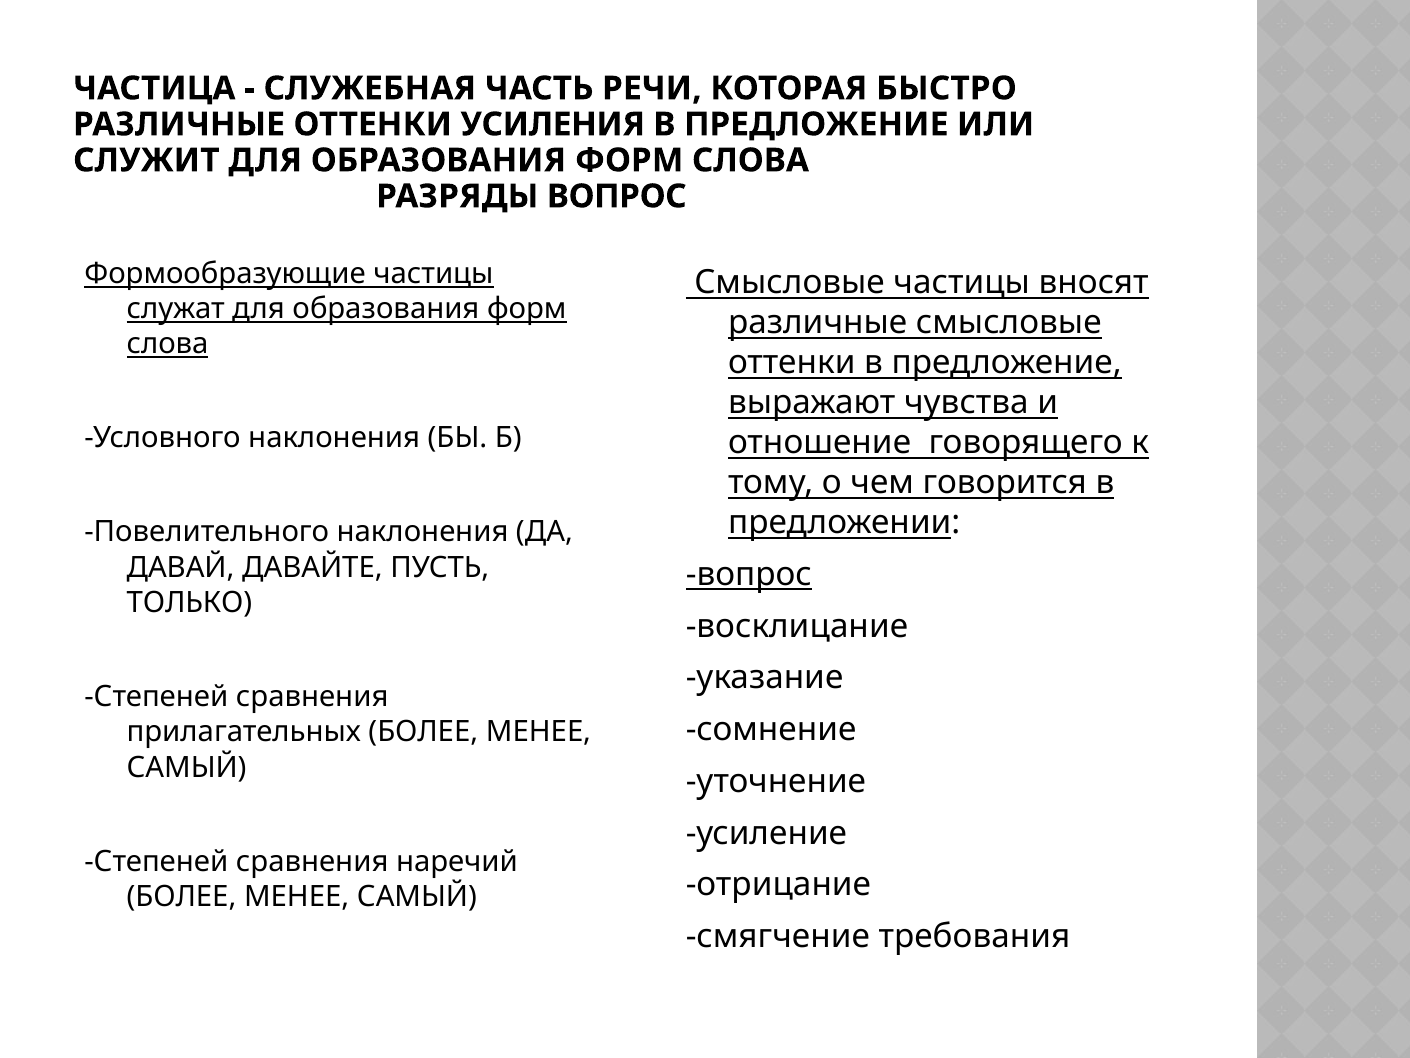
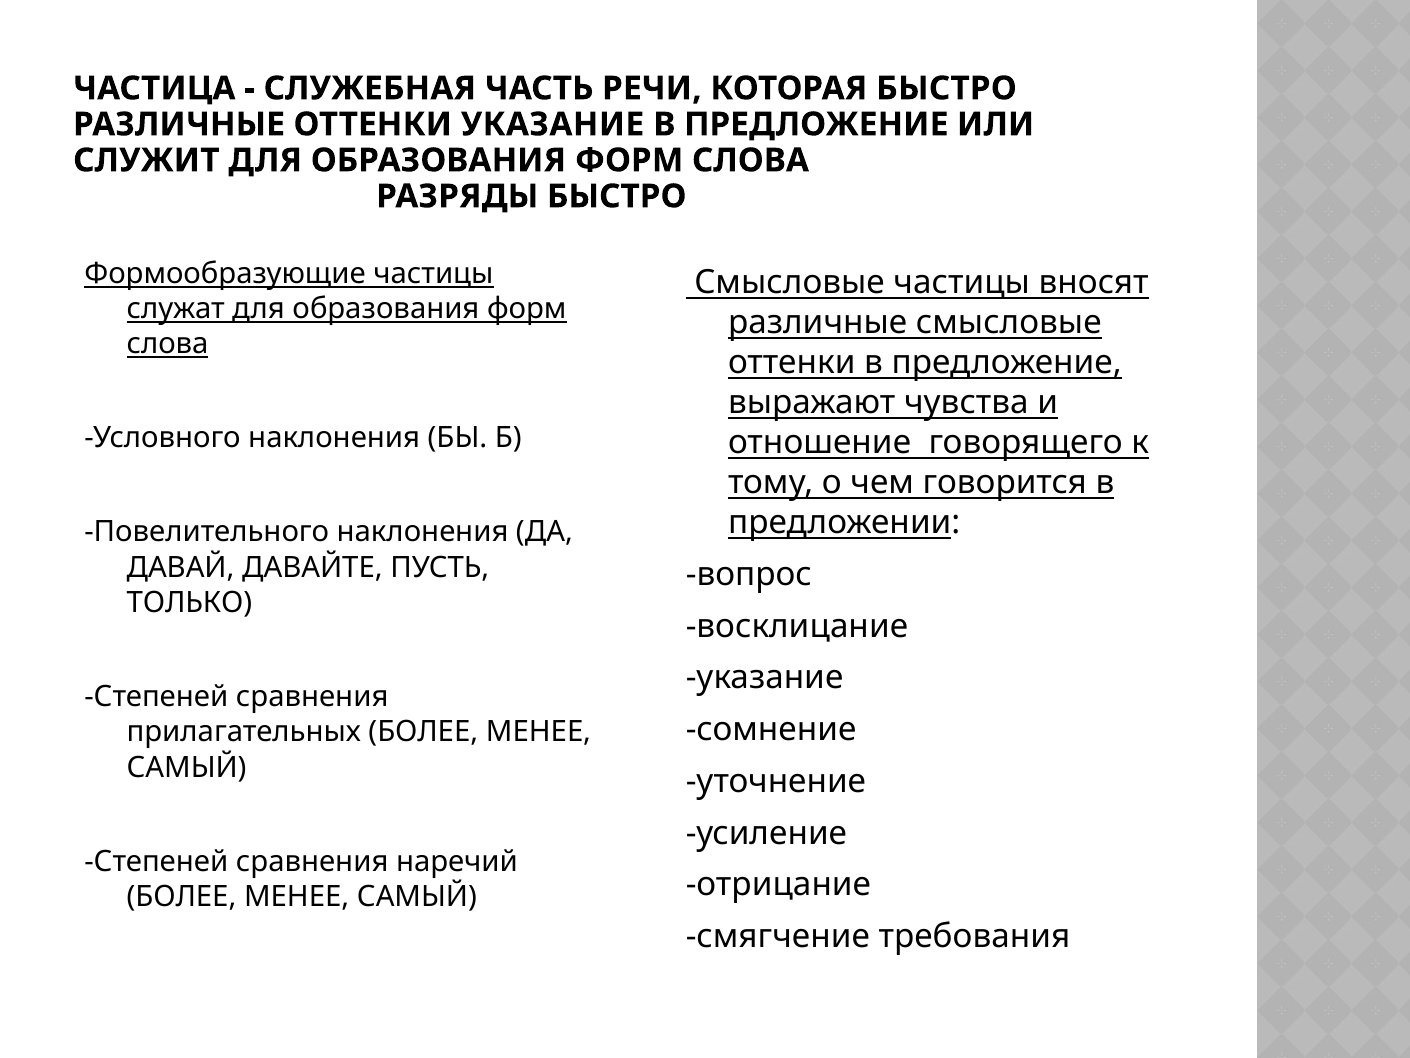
ОТТЕНКИ УСИЛЕНИЯ: УСИЛЕНИЯ -> УКАЗАНИЕ (552, 124)
РАЗРЯДЫ ВОПРОС: ВОПРОС -> БЫСТРО (617, 196)
вопрос underline: present -> none (749, 574)
